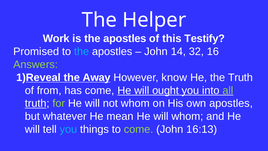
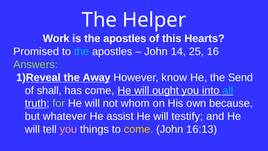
Testify: Testify -> Hearts (205, 38)
32: 32 -> 25 (196, 51)
the Truth: Truth -> Send (240, 77)
from: from -> shall (49, 90)
all colour: light green -> light blue (228, 90)
own apostles: apostles -> because (231, 103)
mean: mean -> assist (120, 116)
will whom: whom -> testify (187, 116)
you colour: light blue -> pink (68, 129)
come colour: light green -> yellow (139, 129)
